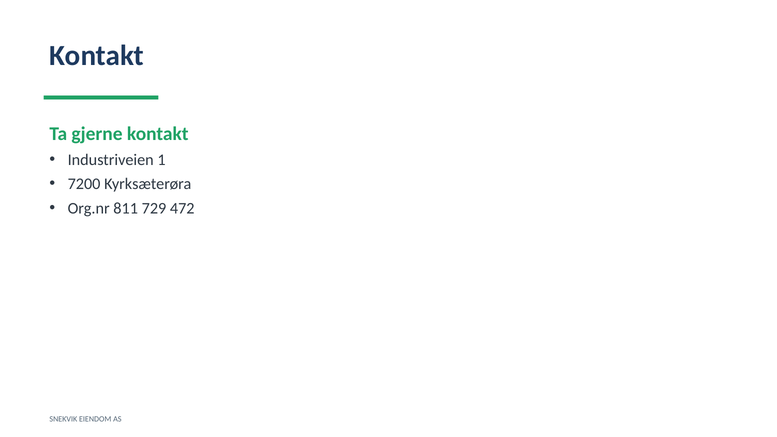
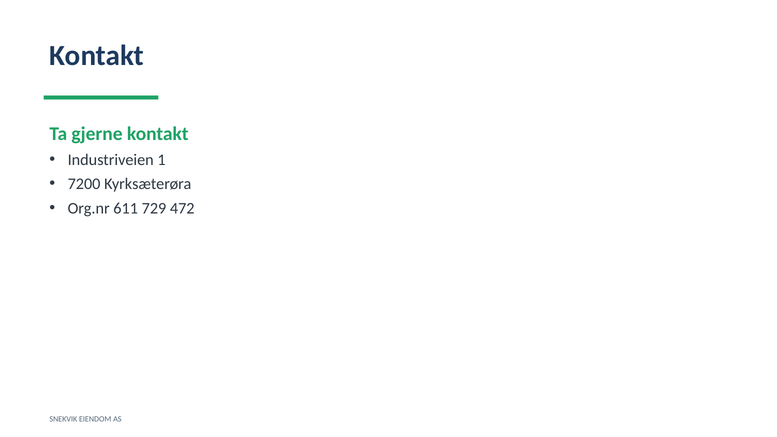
811: 811 -> 611 (126, 208)
